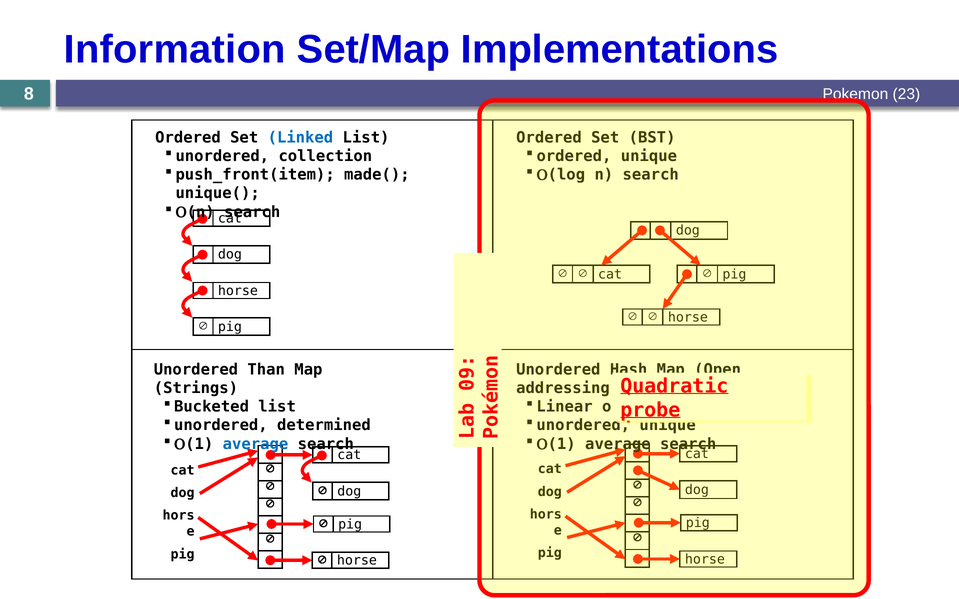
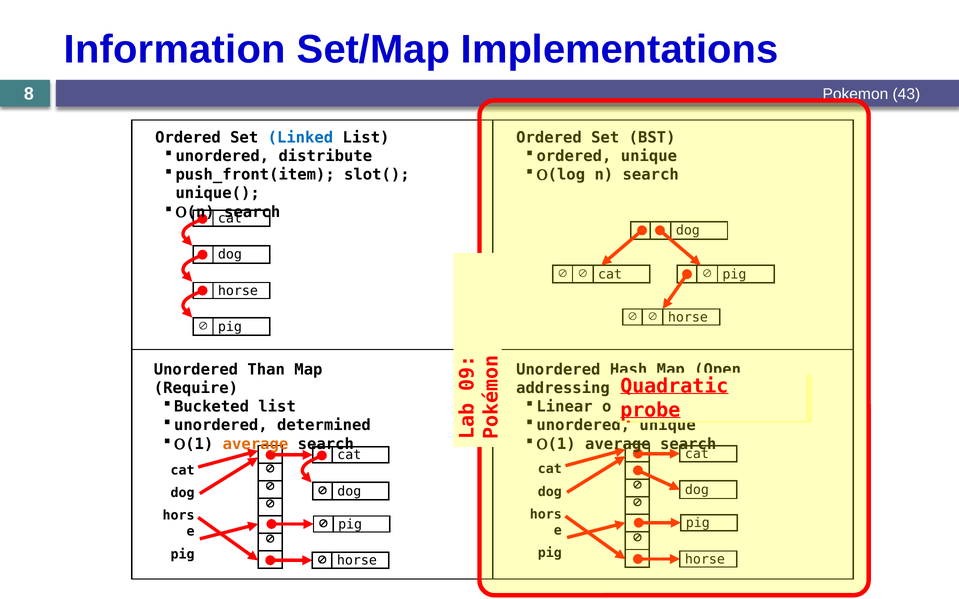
23: 23 -> 43 (906, 94)
collection: collection -> distribute (325, 156)
made(: made( -> slot( (377, 175)
Strings: Strings -> Require (196, 388)
average colour: blue -> orange (255, 444)
